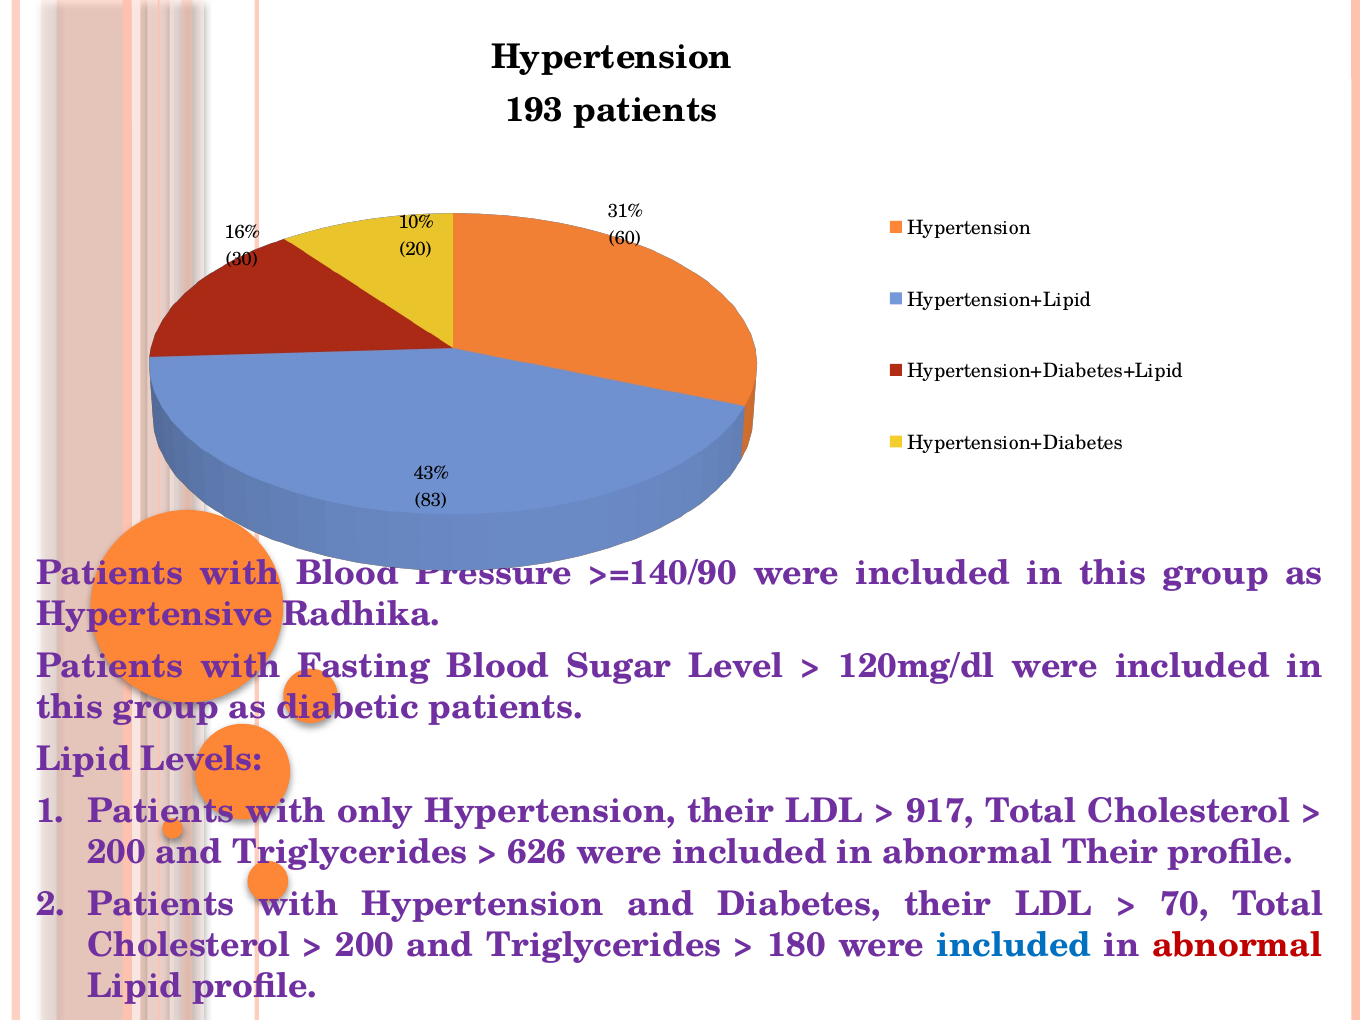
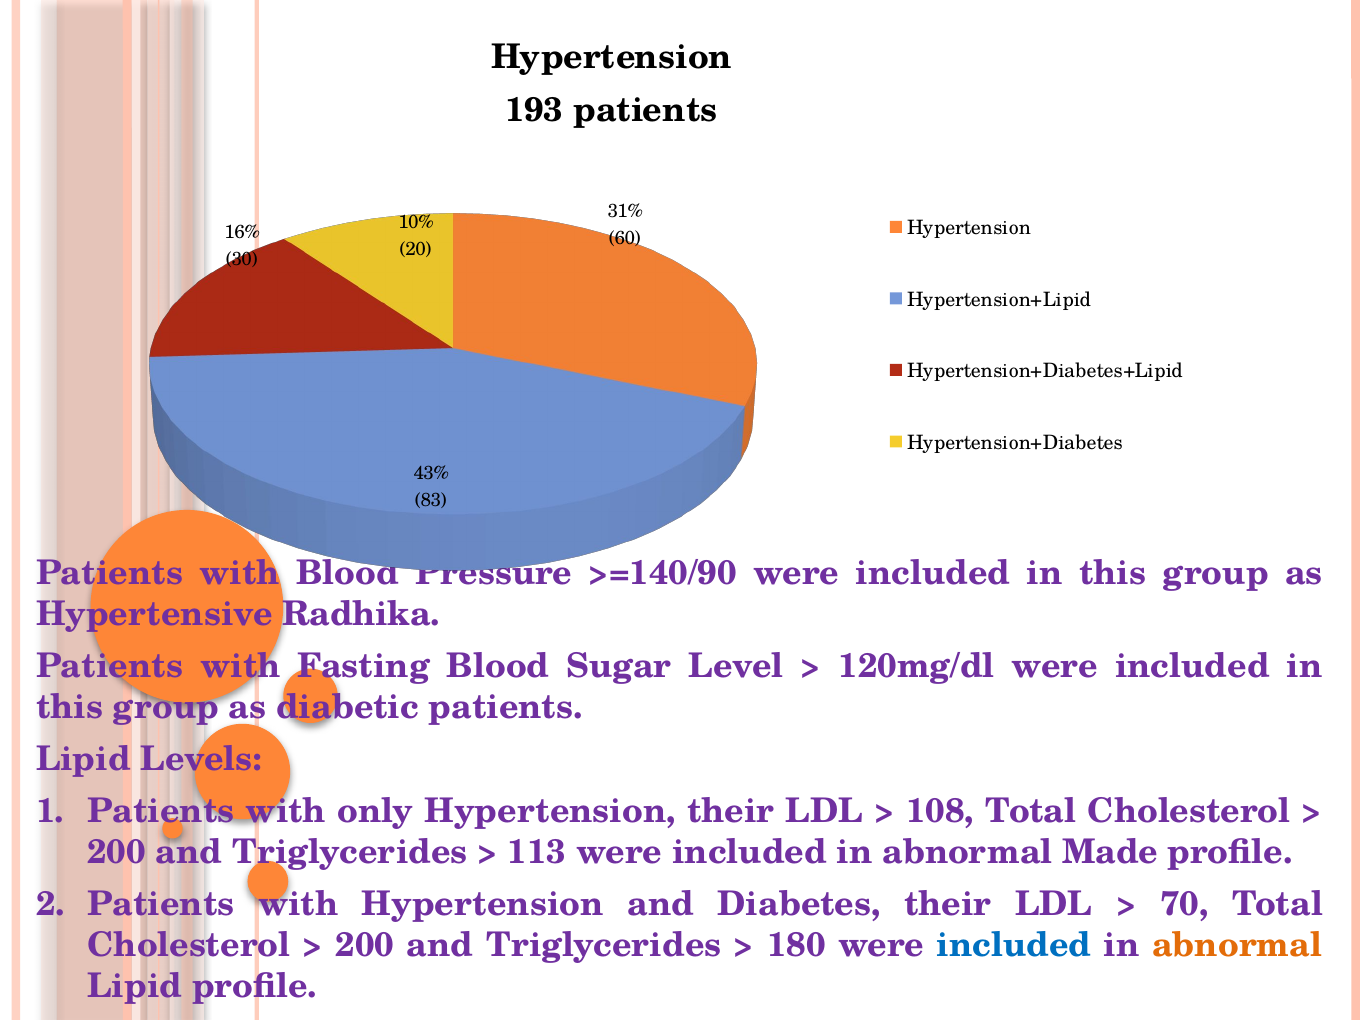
917: 917 -> 108 (940, 812)
626: 626 -> 113 (537, 852)
abnormal Their: Their -> Made (1110, 852)
abnormal colour: red -> orange (1237, 945)
